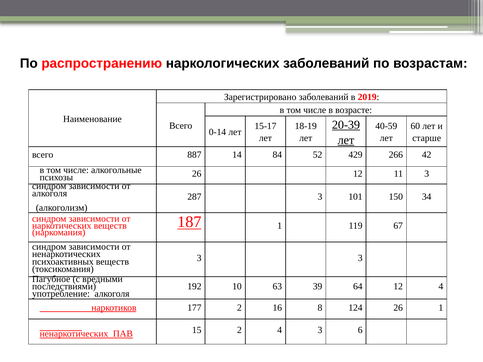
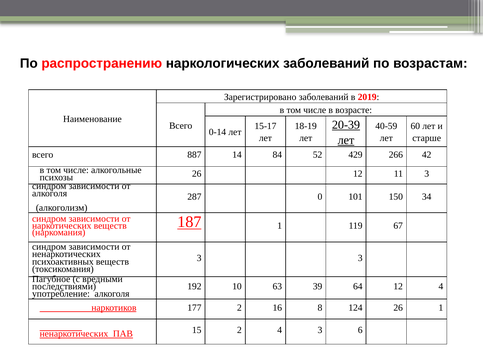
287 3: 3 -> 0 (320, 197)
